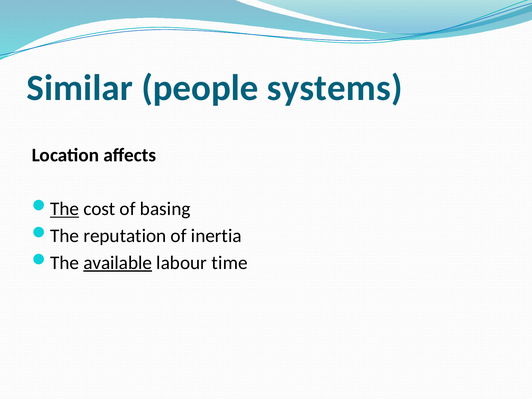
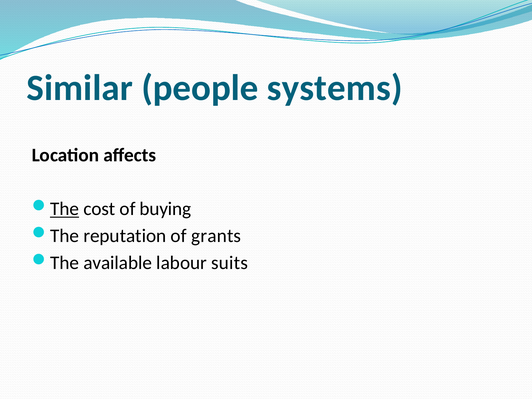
basing: basing -> buying (165, 209)
inertia: inertia -> grants (216, 236)
available underline: present -> none (118, 263)
time: time -> suits (230, 263)
